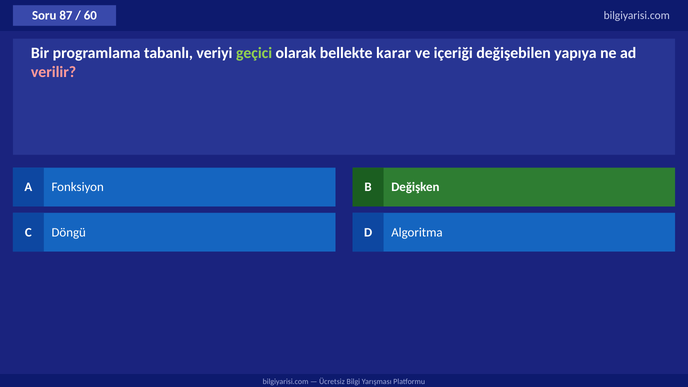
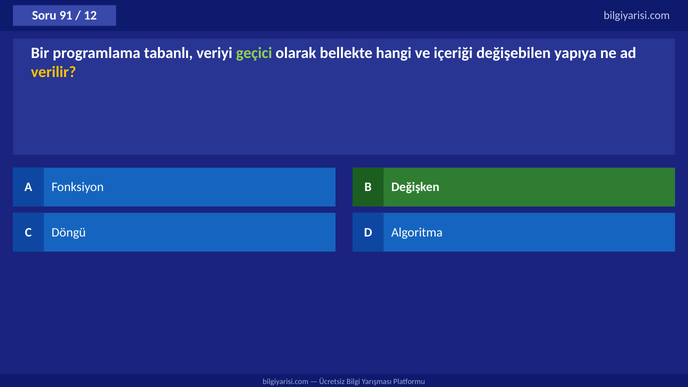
87: 87 -> 91 (66, 16)
60: 60 -> 12 (90, 16)
karar: karar -> hangi (394, 53)
verilir colour: pink -> yellow (54, 72)
